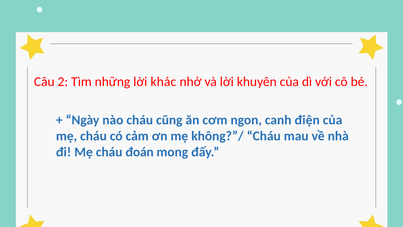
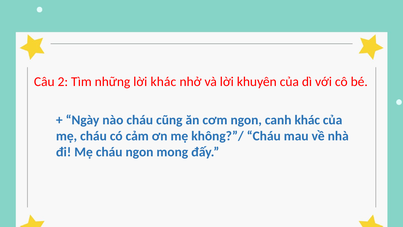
canh điện: điện -> khác (307, 120)
cháu đoán: đoán -> ngon (140, 152)
